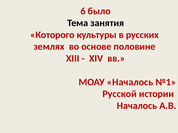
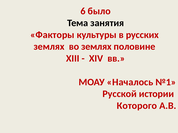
Которого: Которого -> Факторы (52, 35)
во основе: основе -> землях (96, 47)
Началось: Началось -> Которого (137, 106)
